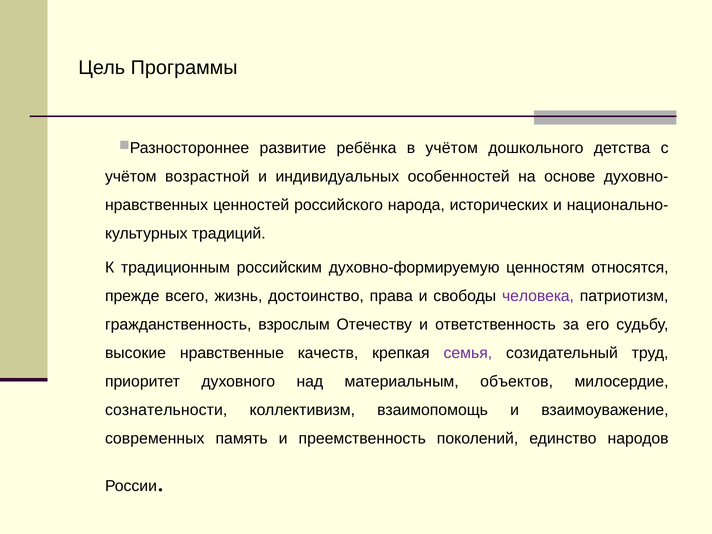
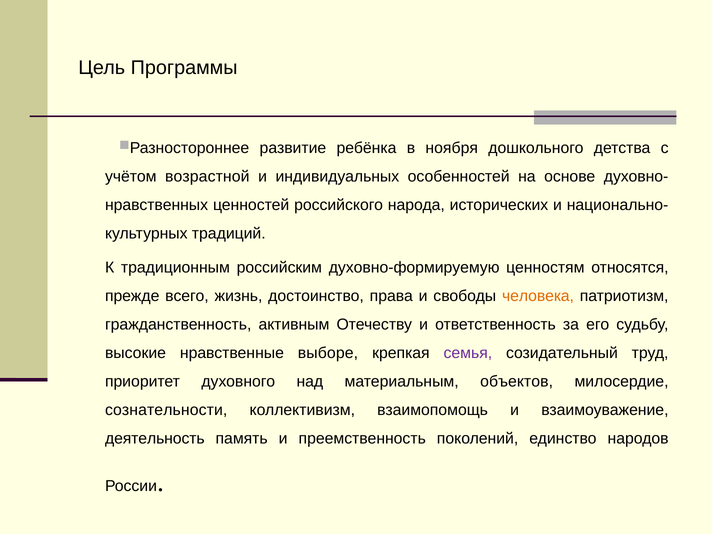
в учётом: учётом -> ноября (452, 148)
человека colour: purple -> orange (538, 296)
взрослым: взрослым -> активным (294, 324)
качеств: качеств -> выборе (328, 353)
современных: современных -> деятельность (155, 438)
